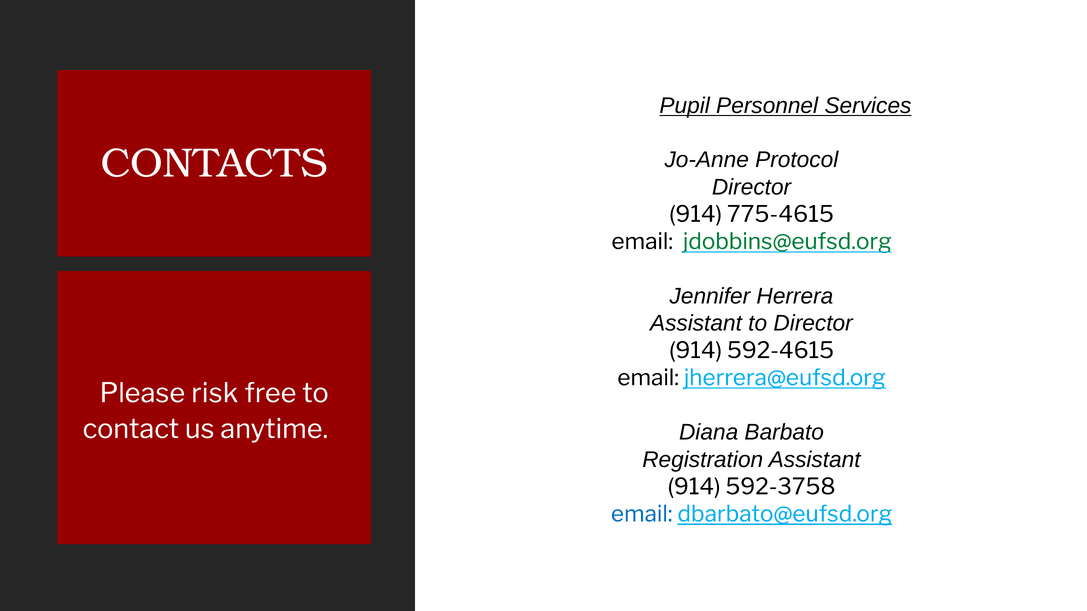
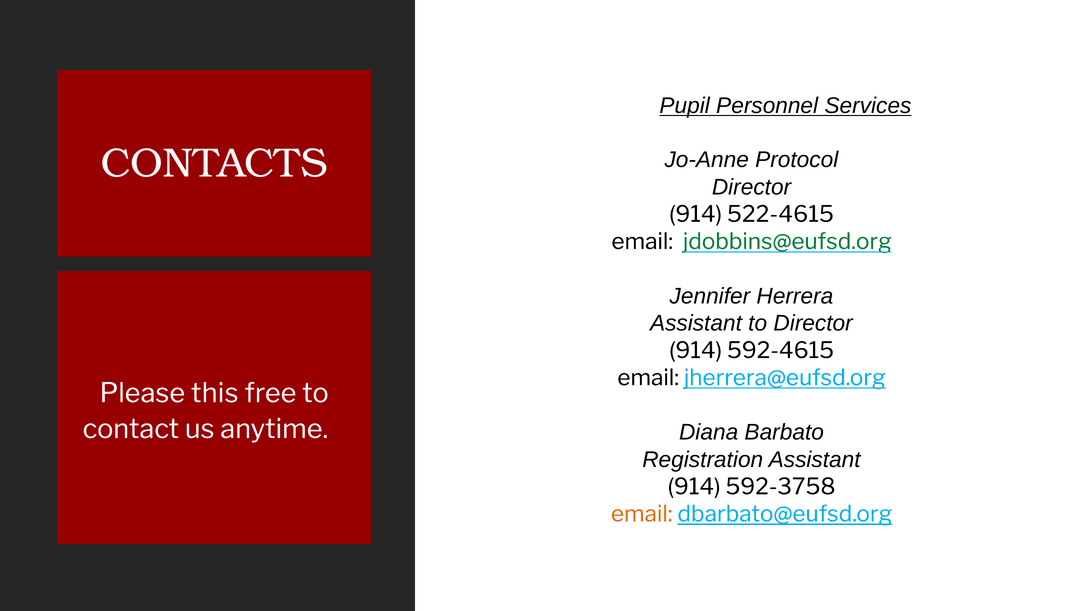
775-4615: 775-4615 -> 522-4615 (780, 214)
risk: risk -> this (215, 394)
email colour: blue -> orange (642, 514)
